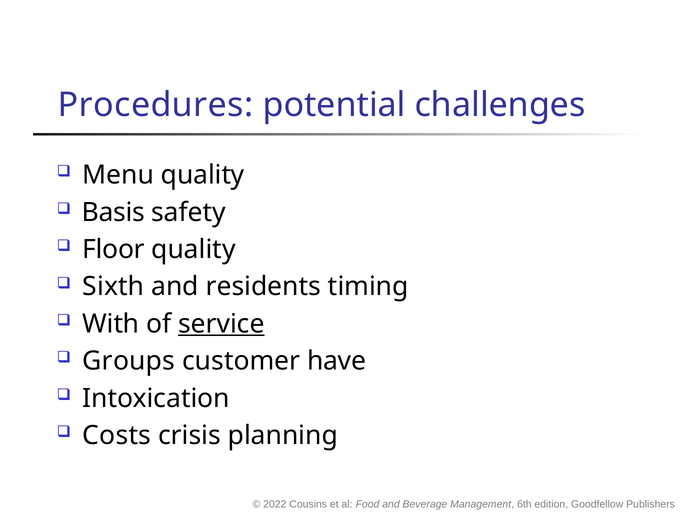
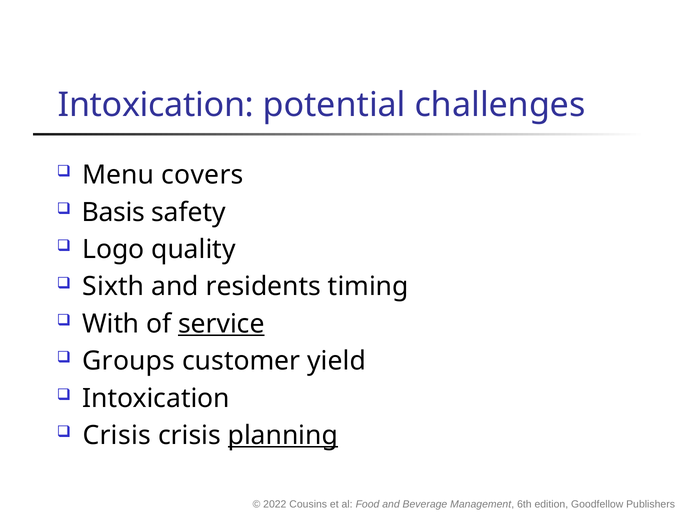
Procedures: Procedures -> Intoxication (156, 105)
Menu quality: quality -> covers (203, 175)
Floor: Floor -> Logo (113, 249)
have: have -> yield (337, 361)
Costs: Costs -> Crisis (117, 435)
planning underline: none -> present (283, 435)
